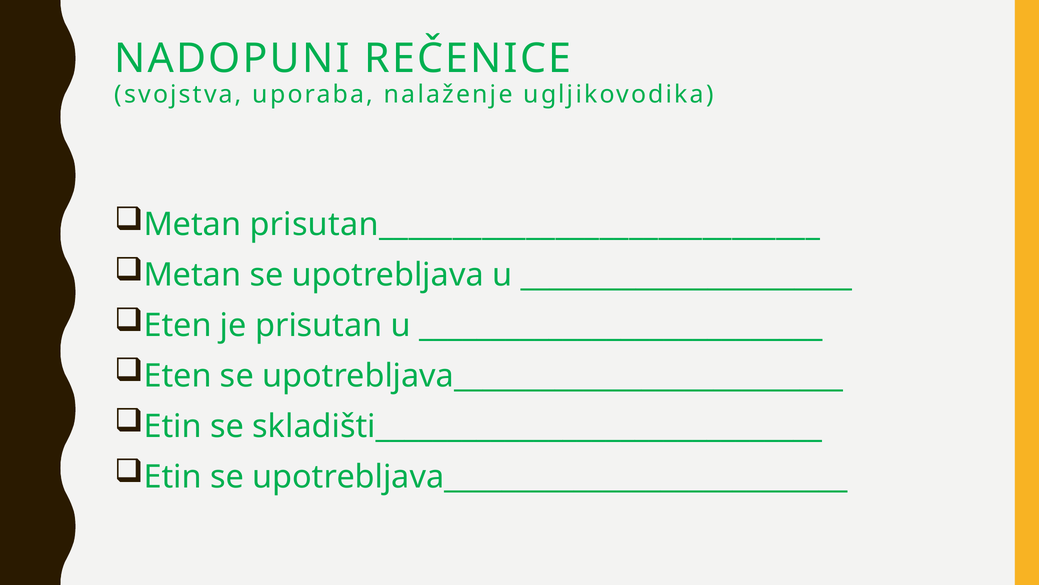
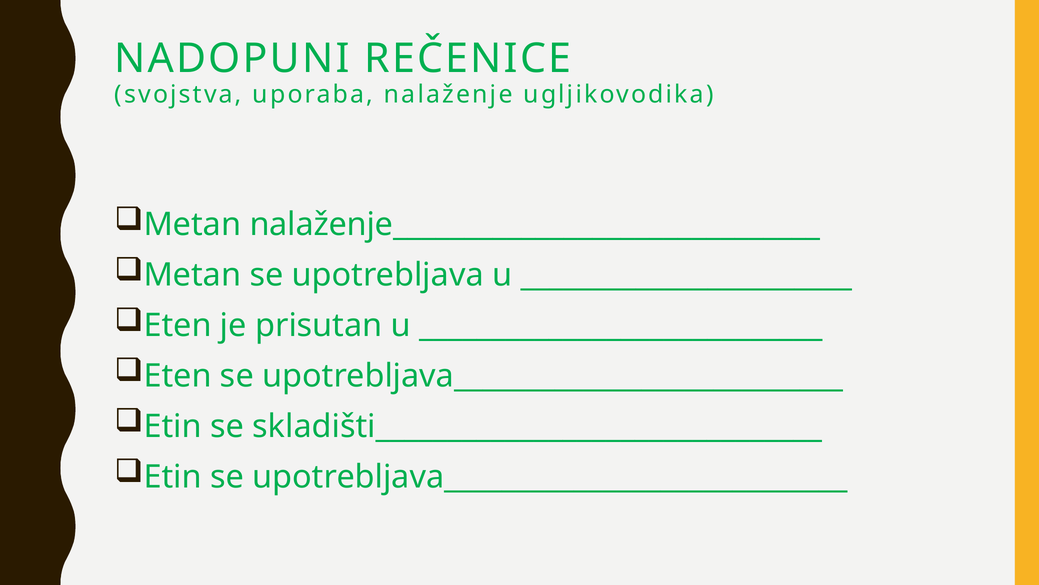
prisutan______________________________: prisutan______________________________ -> nalaženje______________________________ (535, 224)
